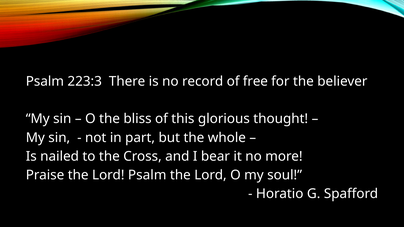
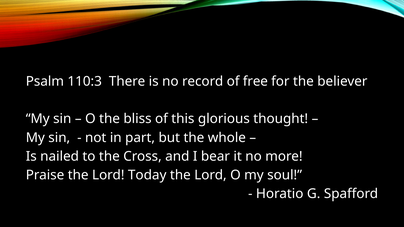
223:3: 223:3 -> 110:3 (85, 81)
Lord Psalm: Psalm -> Today (147, 175)
